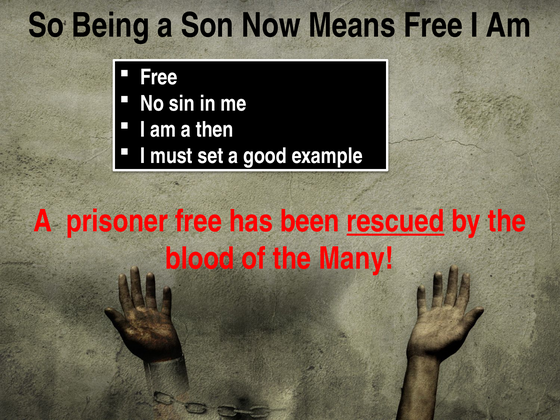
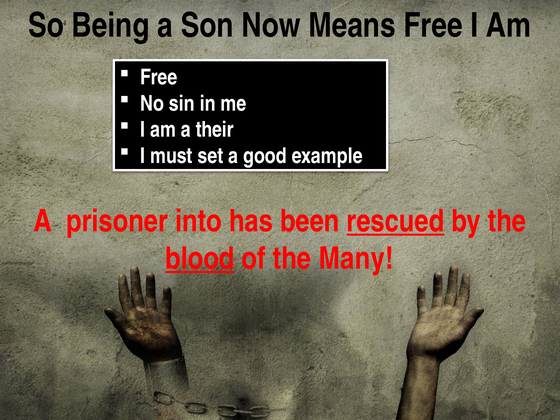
then: then -> their (215, 130)
prisoner free: free -> into (199, 221)
blood underline: none -> present (200, 259)
